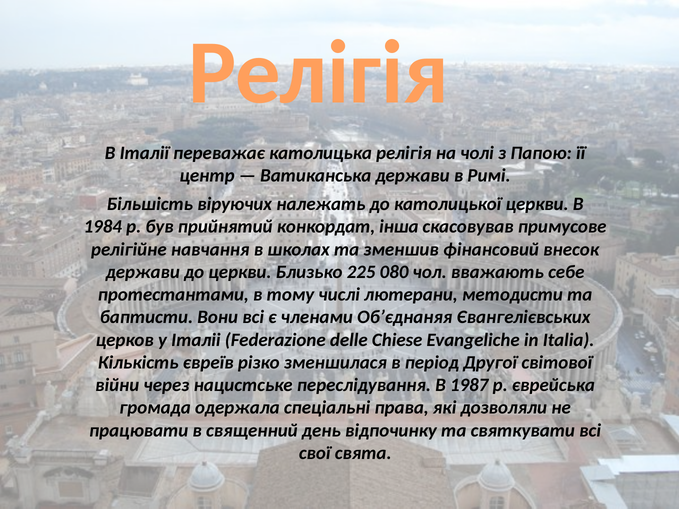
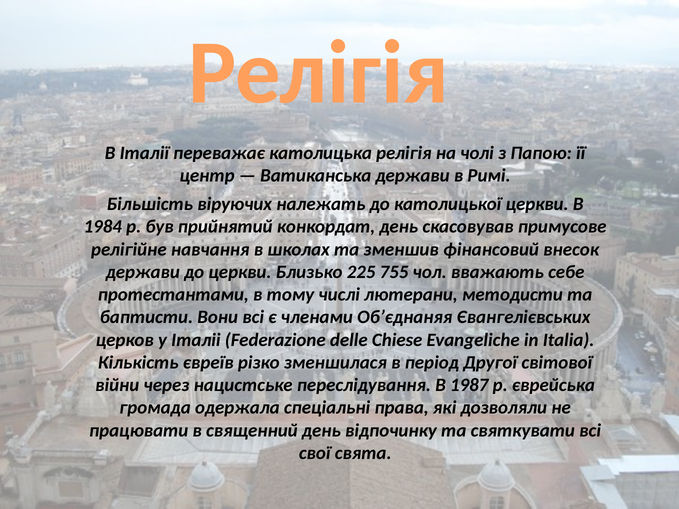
конкордат інша: інша -> день (399, 227)
080: 080 -> 755 (394, 272)
